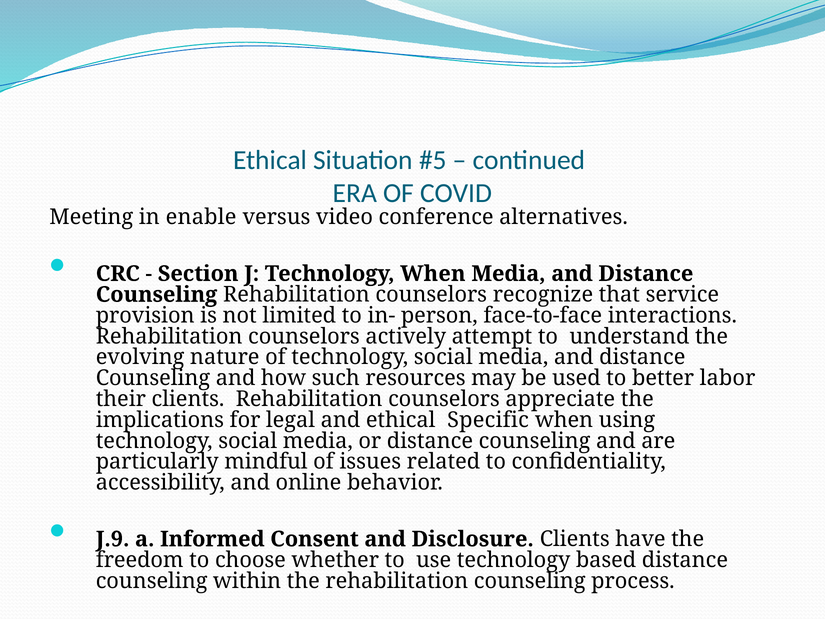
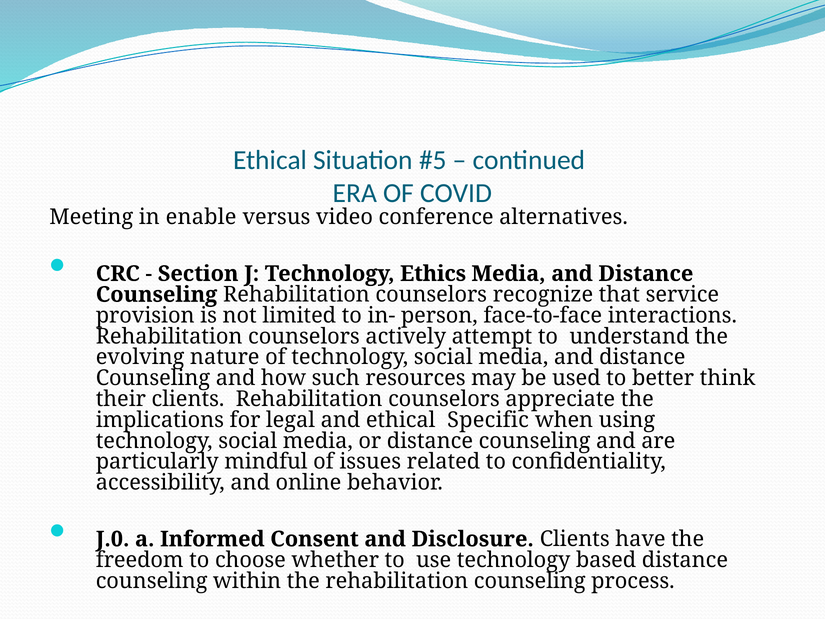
Technology When: When -> Ethics (433, 274)
labor: labor -> think (728, 378)
J.9: J.9 -> J.0 (113, 539)
